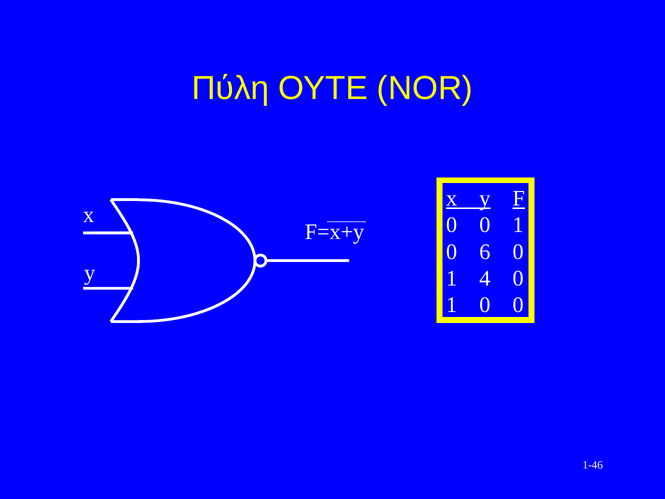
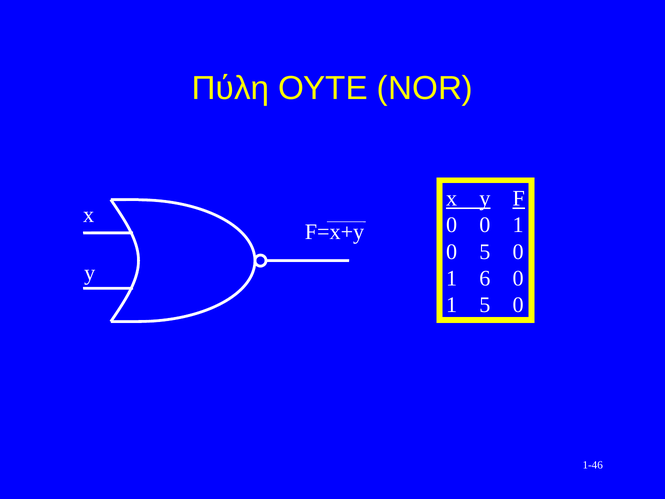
0 6: 6 -> 5 (485, 252)
4: 4 -> 6 (485, 278)
0: 0 -> 5 (485, 305)
